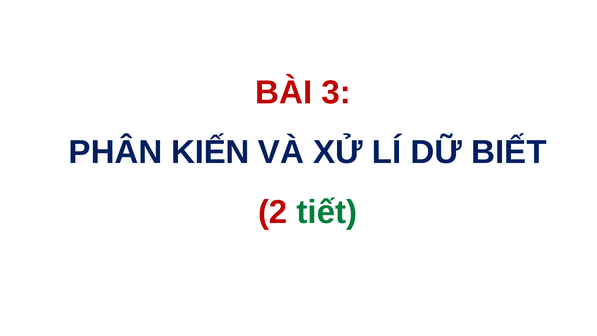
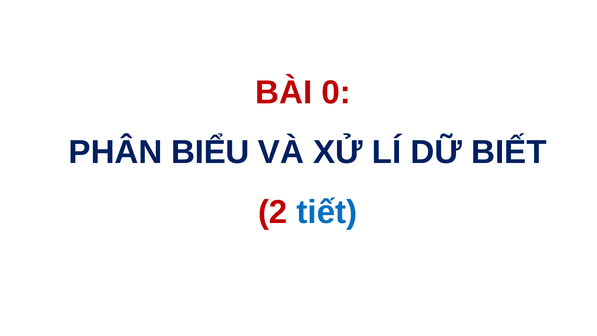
3: 3 -> 0 (336, 93)
KIẾN: KIẾN -> BIỂU (210, 152)
tiết colour: green -> blue (327, 212)
